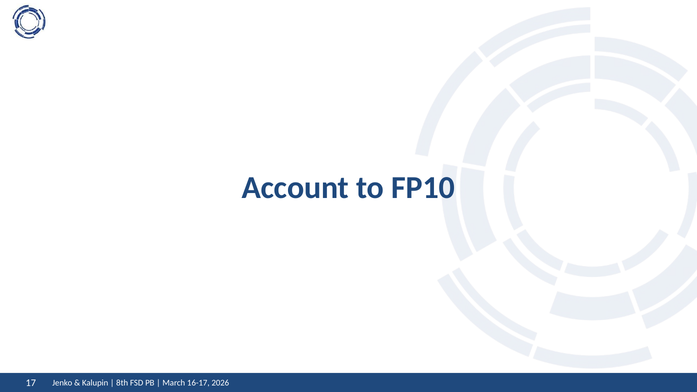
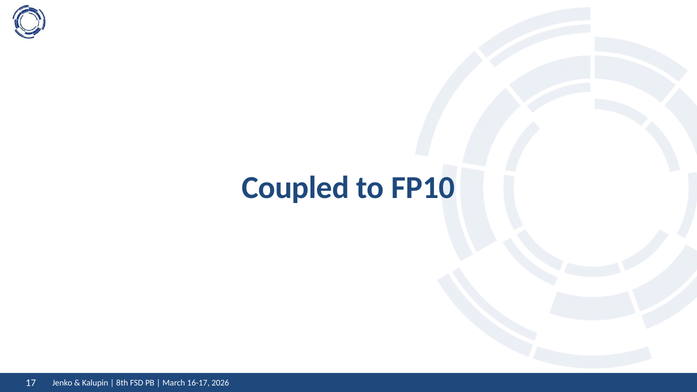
Account: Account -> Coupled (295, 188)
